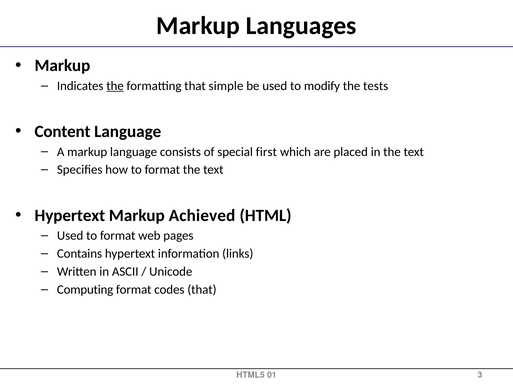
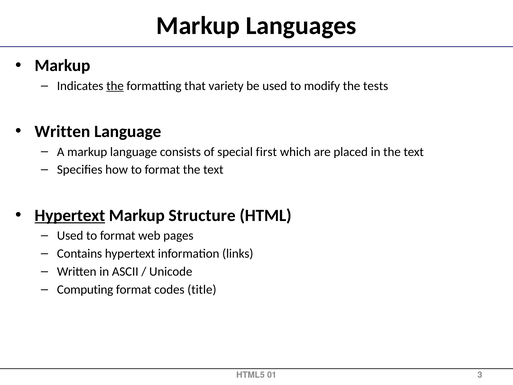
simple: simple -> variety (226, 86)
Content: Content -> Written (62, 131)
Hypertext underline: none -> present (70, 215)
Achieved: Achieved -> Structure (202, 215)
codes that: that -> title (202, 289)
